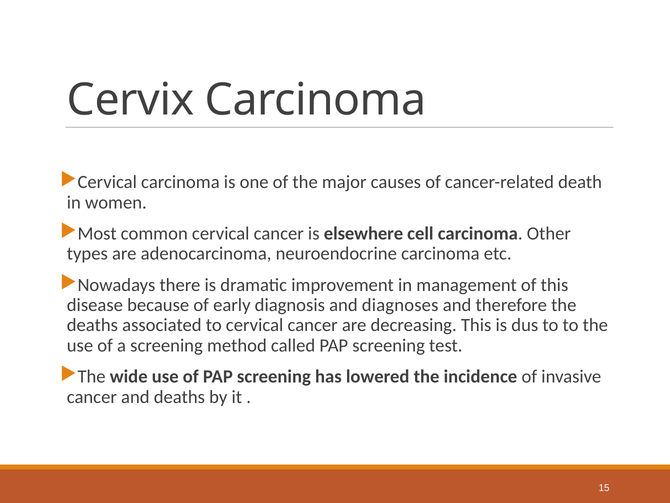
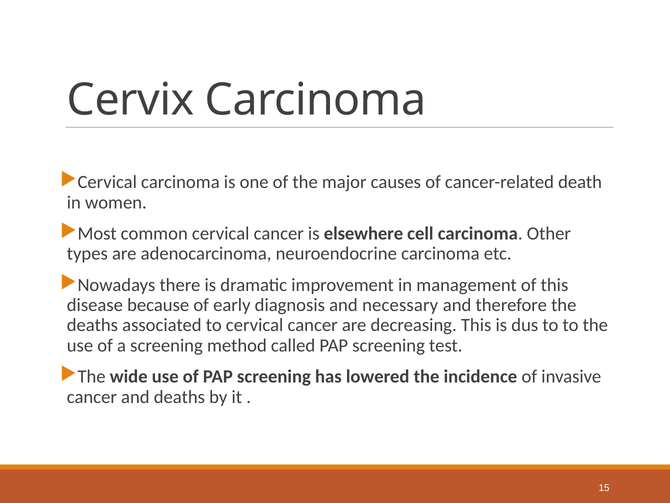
diagnoses: diagnoses -> necessary (400, 305)
